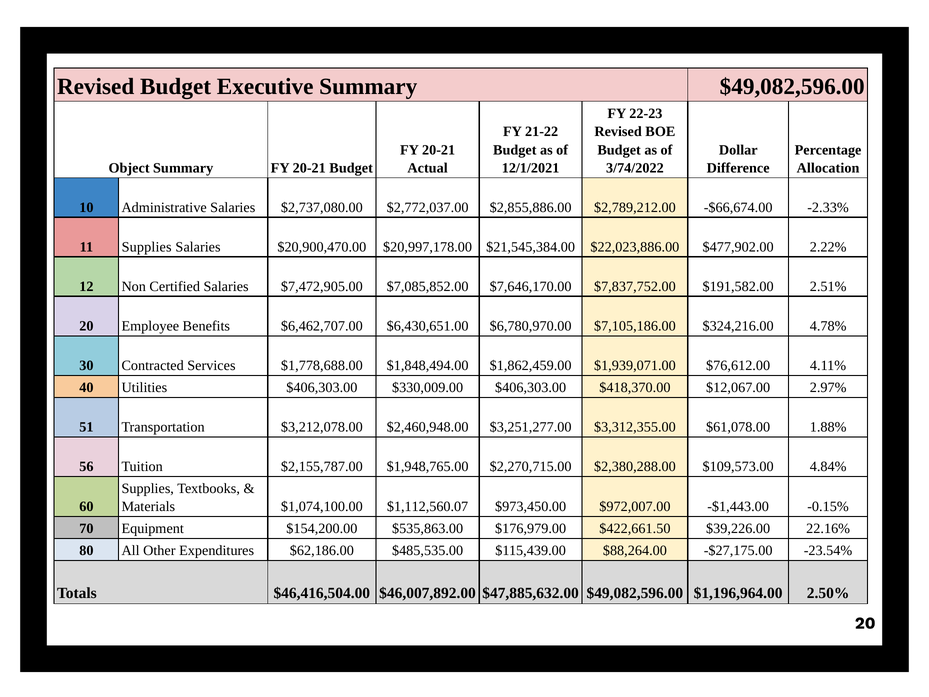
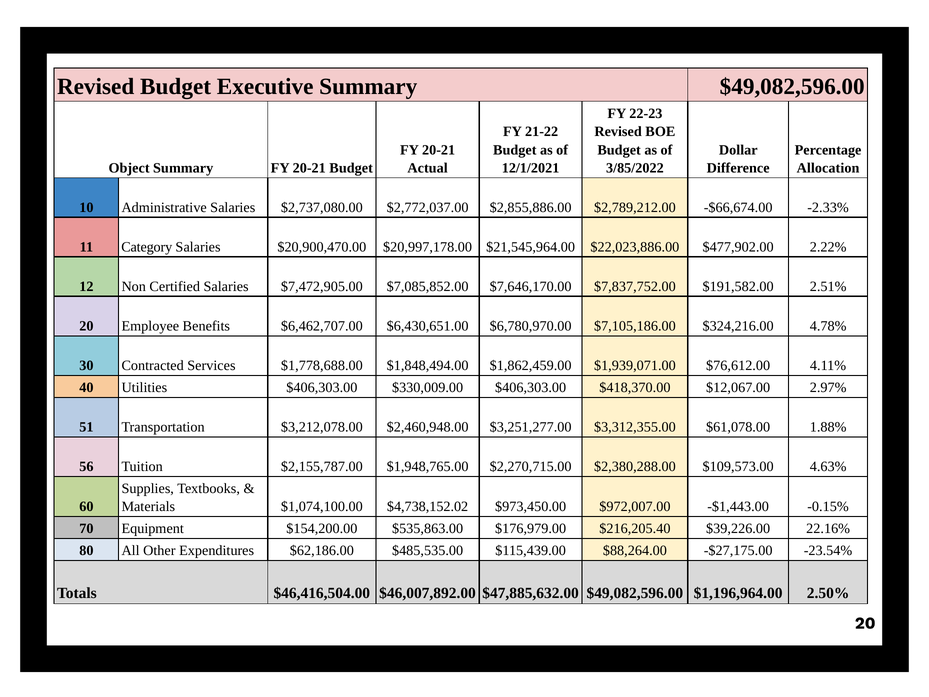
3/74/2022: 3/74/2022 -> 3/85/2022 (635, 168)
11 Supplies: Supplies -> Category (147, 247)
$21,545,384.00: $21,545,384.00 -> $21,545,964.00 (531, 247)
4.84%: 4.84% -> 4.63% (828, 466)
$1,112,560.07: $1,112,560.07 -> $4,738,152.02 (428, 507)
$422,661.50: $422,661.50 -> $216,205.40 (635, 529)
